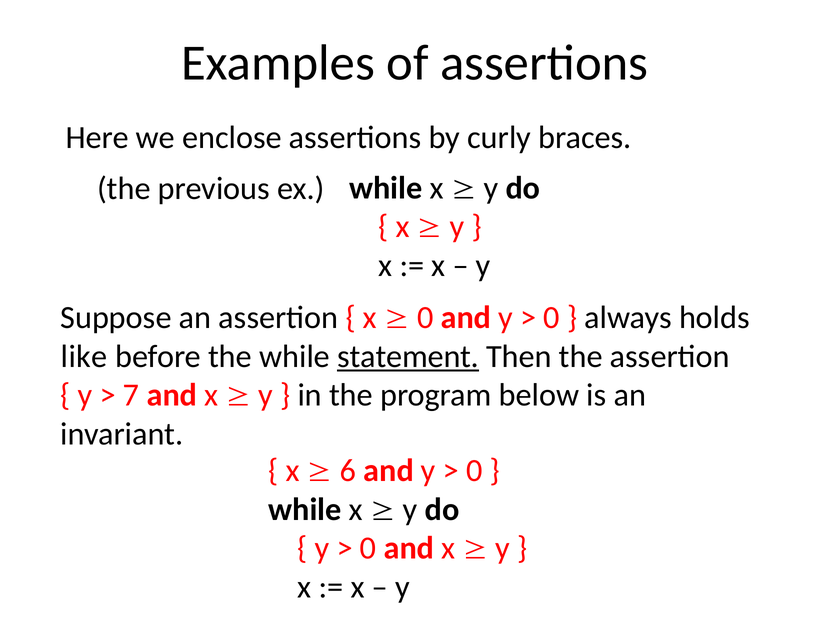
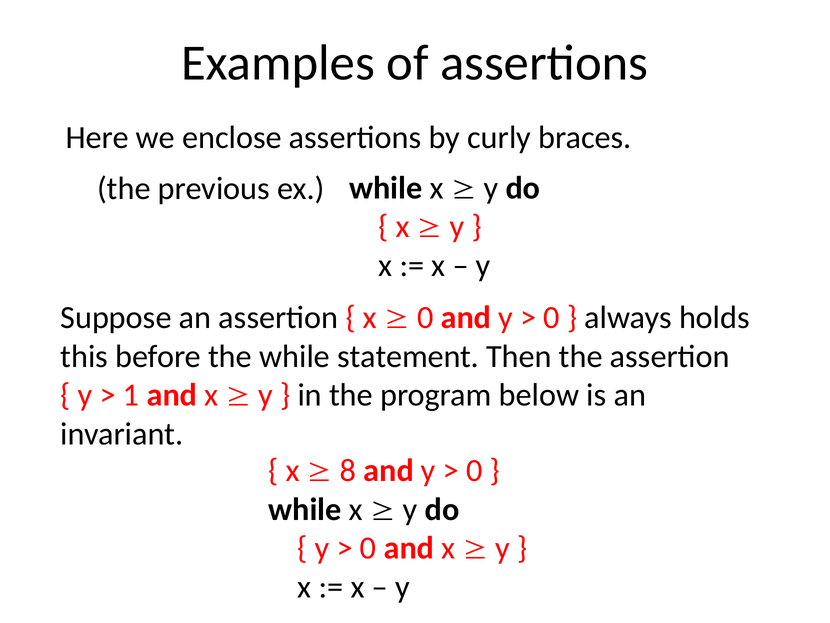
like: like -> this (84, 356)
statement underline: present -> none (408, 356)
7: 7 -> 1 (131, 395)
6: 6 -> 8 (348, 470)
